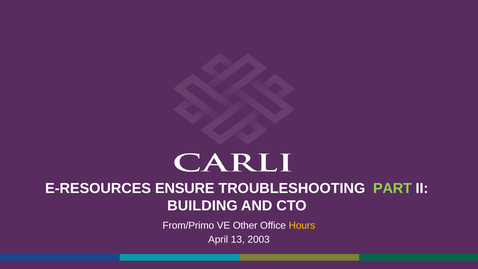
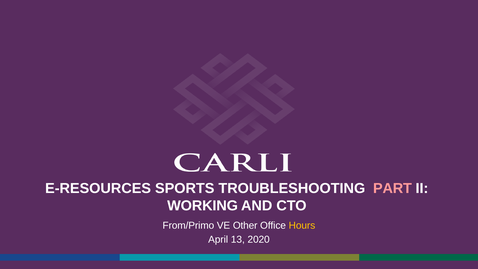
ENSURE: ENSURE -> SPORTS (185, 188)
PART colour: light green -> pink (392, 188)
BUILDING: BUILDING -> WORKING (203, 206)
2003: 2003 -> 2020 (259, 239)
